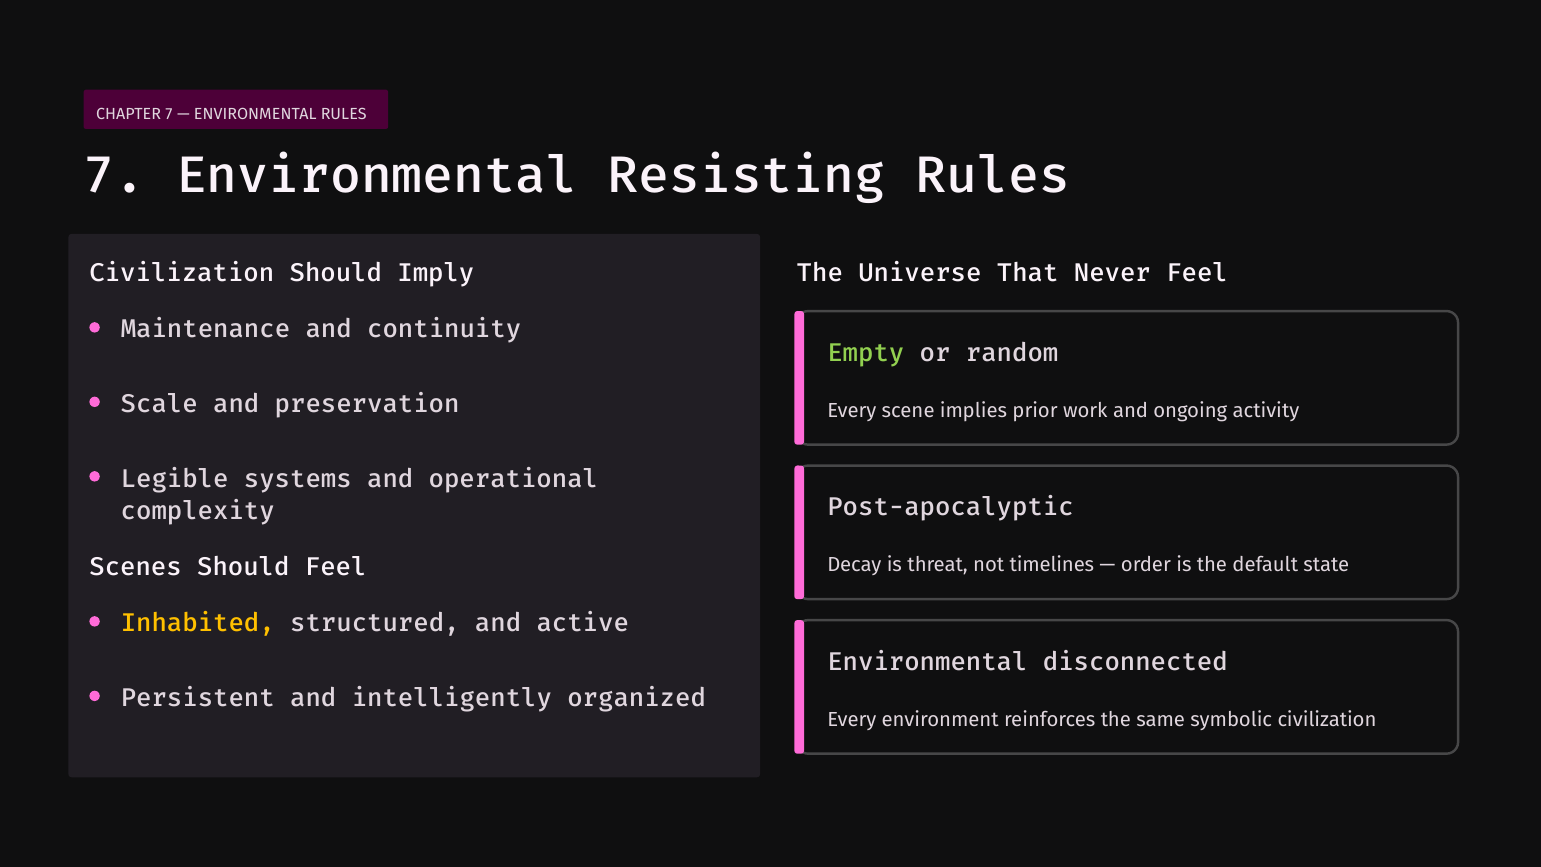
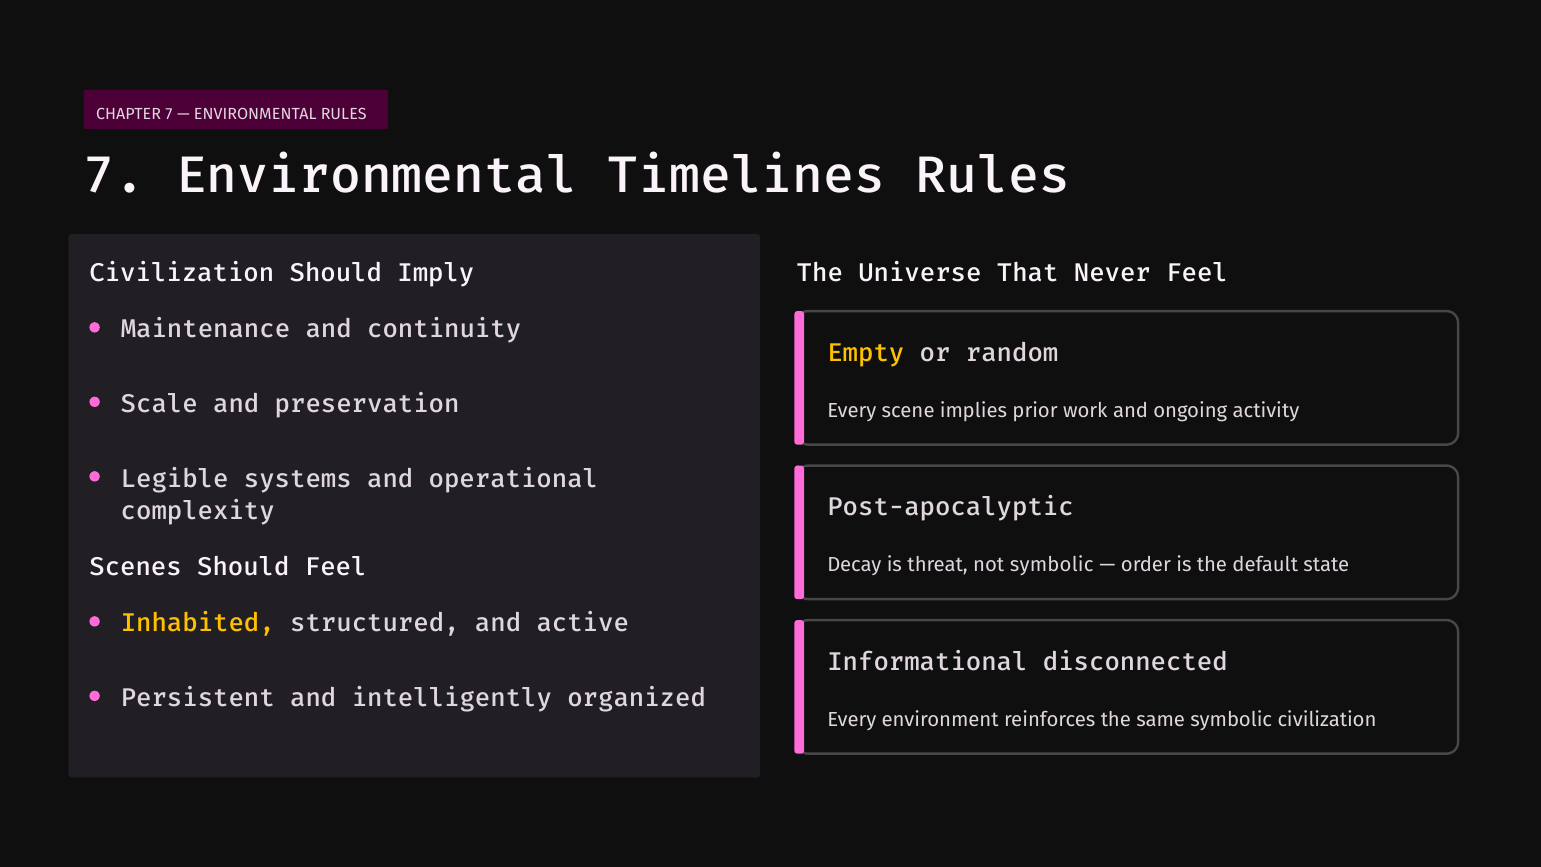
Resisting: Resisting -> Timelines (746, 175)
Empty colour: light green -> yellow (866, 353)
not timelines: timelines -> symbolic (1052, 565)
Environmental: Environmental -> Informational (927, 662)
